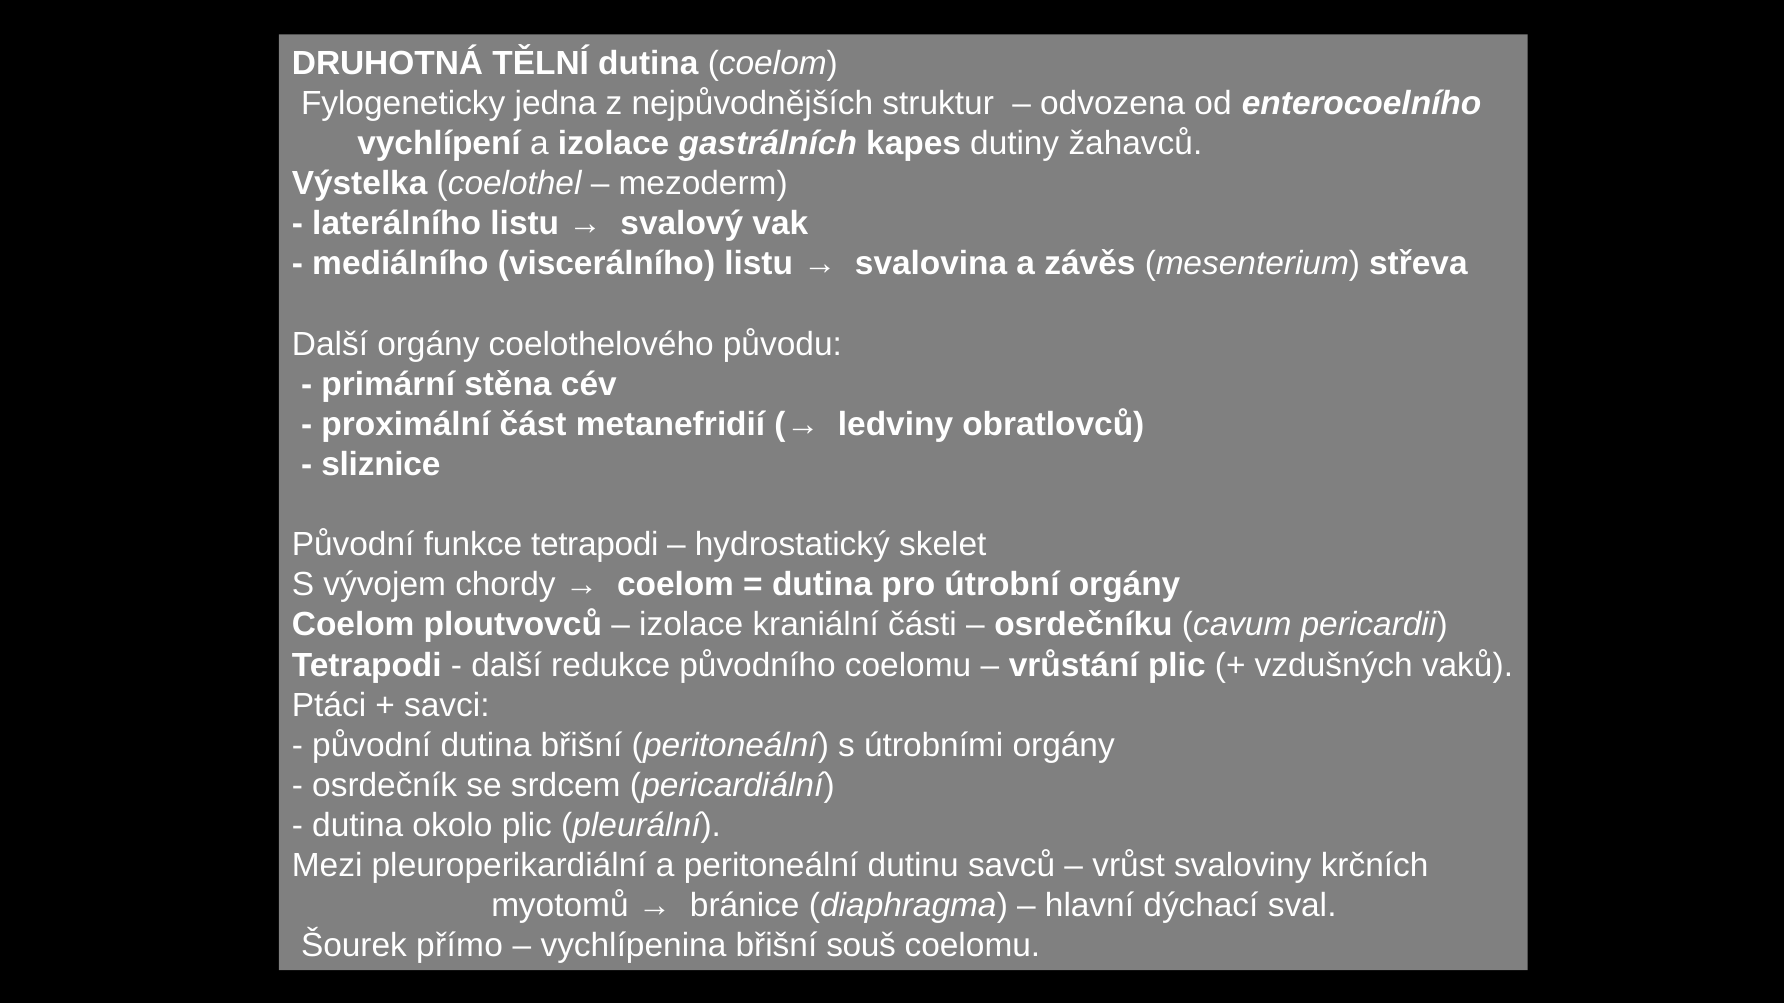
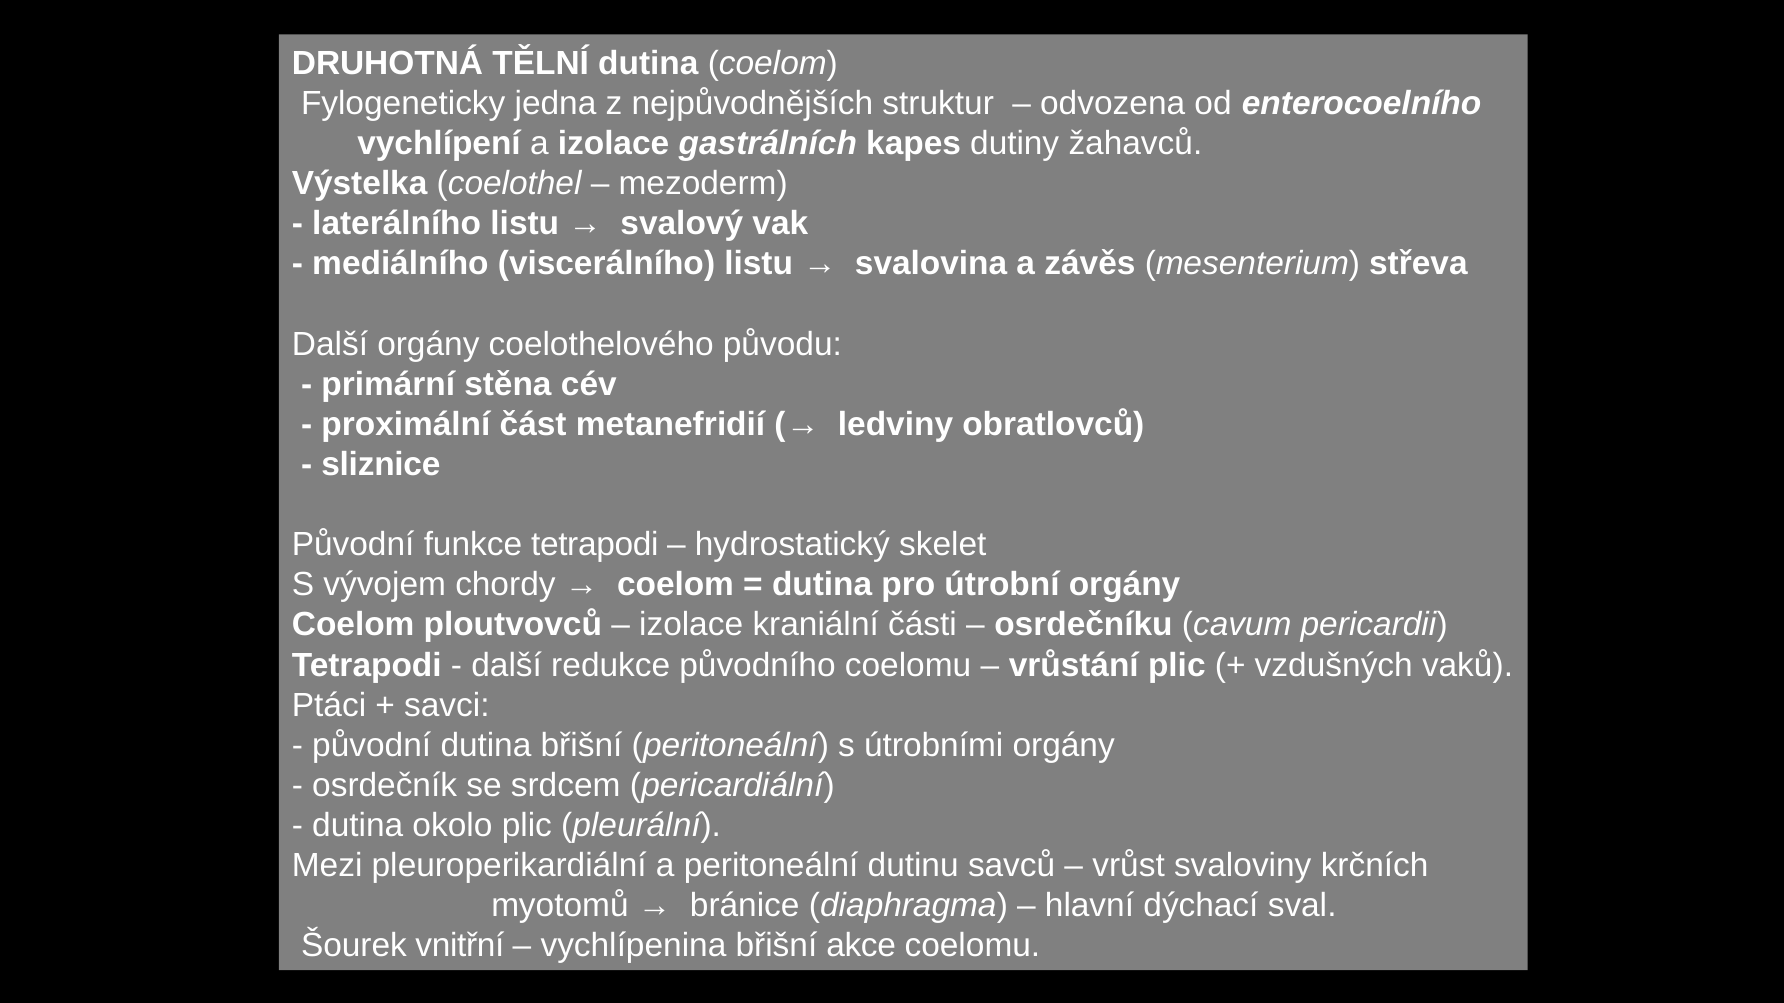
přímo: přímo -> vnitřní (460, 946)
souš: souš -> akce (861, 946)
